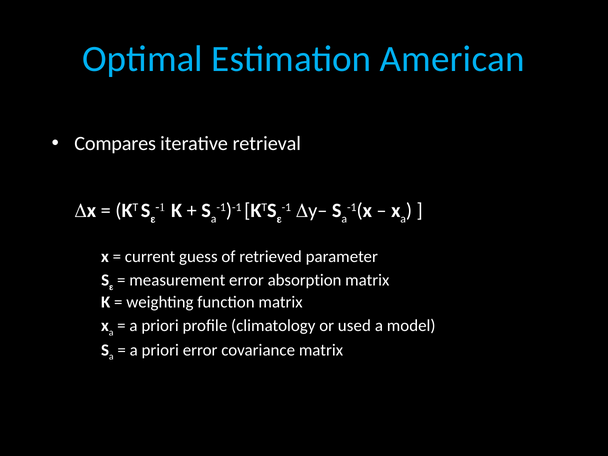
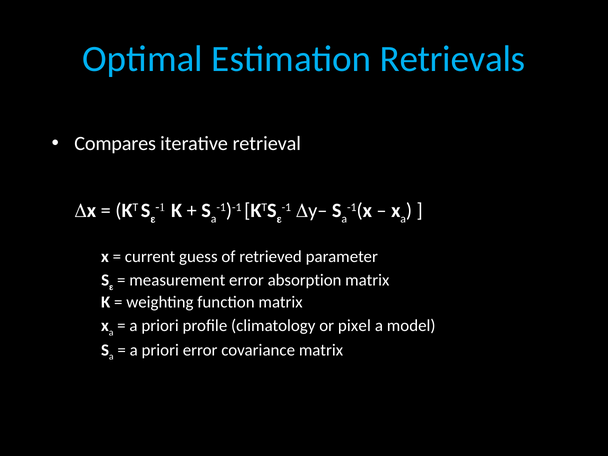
American: American -> Retrievals (453, 59)
used: used -> pixel (354, 326)
